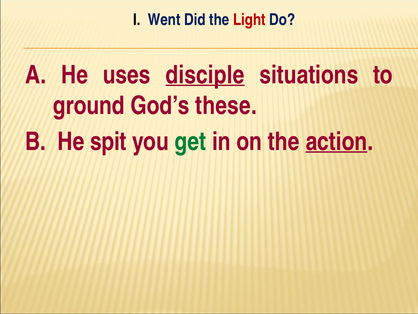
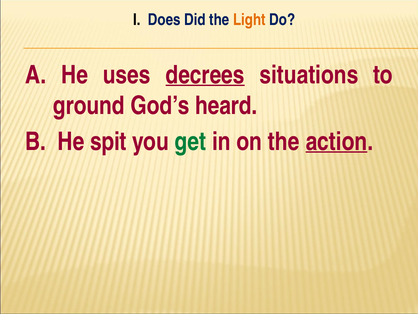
Went: Went -> Does (164, 20)
Light colour: red -> orange (249, 20)
disciple: disciple -> decrees (205, 75)
these: these -> heard (226, 106)
